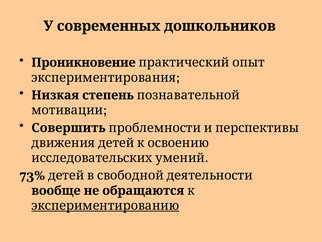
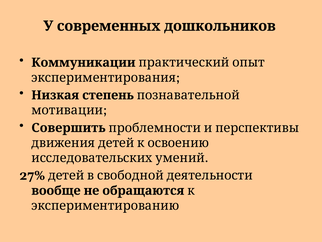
Проникновение: Проникновение -> Коммуникации (83, 62)
73%: 73% -> 27% (32, 175)
экспериментированию underline: present -> none (105, 205)
